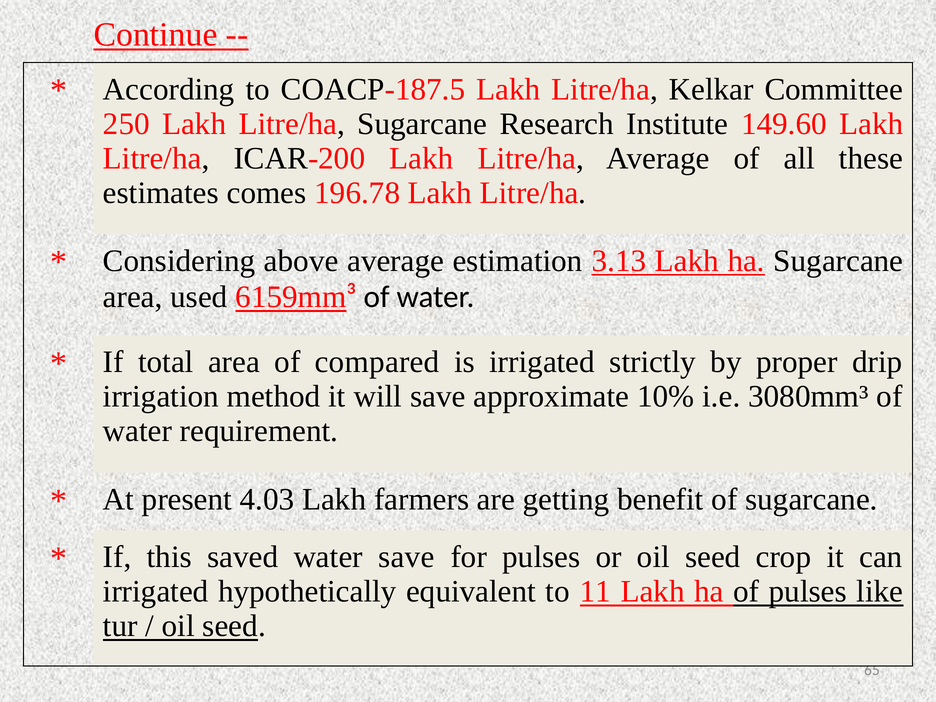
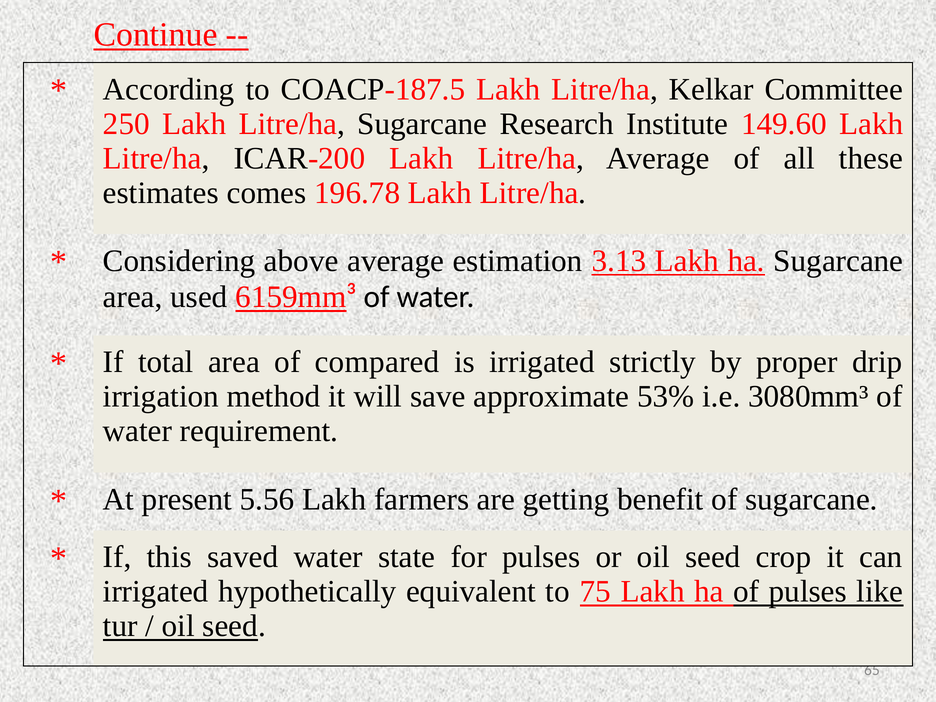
10%: 10% -> 53% (666, 397)
4.03: 4.03 -> 5.56 (267, 499)
water save: save -> state (407, 557)
11: 11 -> 75 (595, 592)
